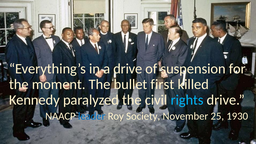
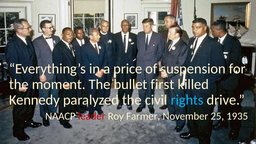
a drive: drive -> price (128, 69)
leader colour: blue -> red (92, 116)
Society: Society -> Farmer (143, 116)
1930: 1930 -> 1935 (237, 116)
